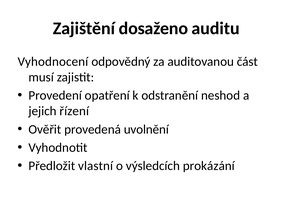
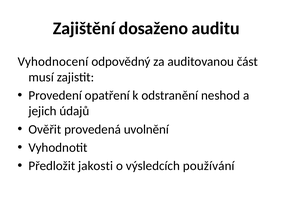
řízení: řízení -> údajů (74, 111)
vlastní: vlastní -> jakosti (96, 166)
prokázání: prokázání -> používání (209, 166)
